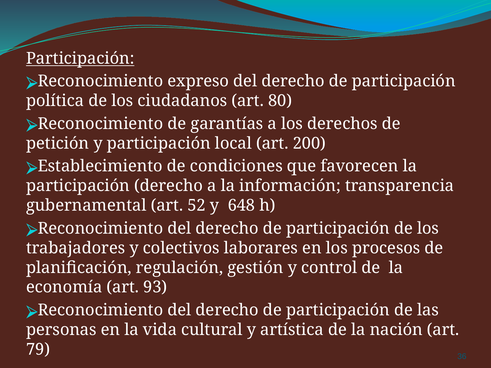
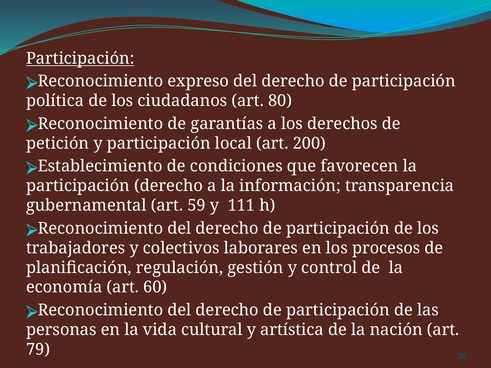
52: 52 -> 59 (197, 206)
648: 648 -> 111 (241, 206)
93: 93 -> 60 (155, 287)
